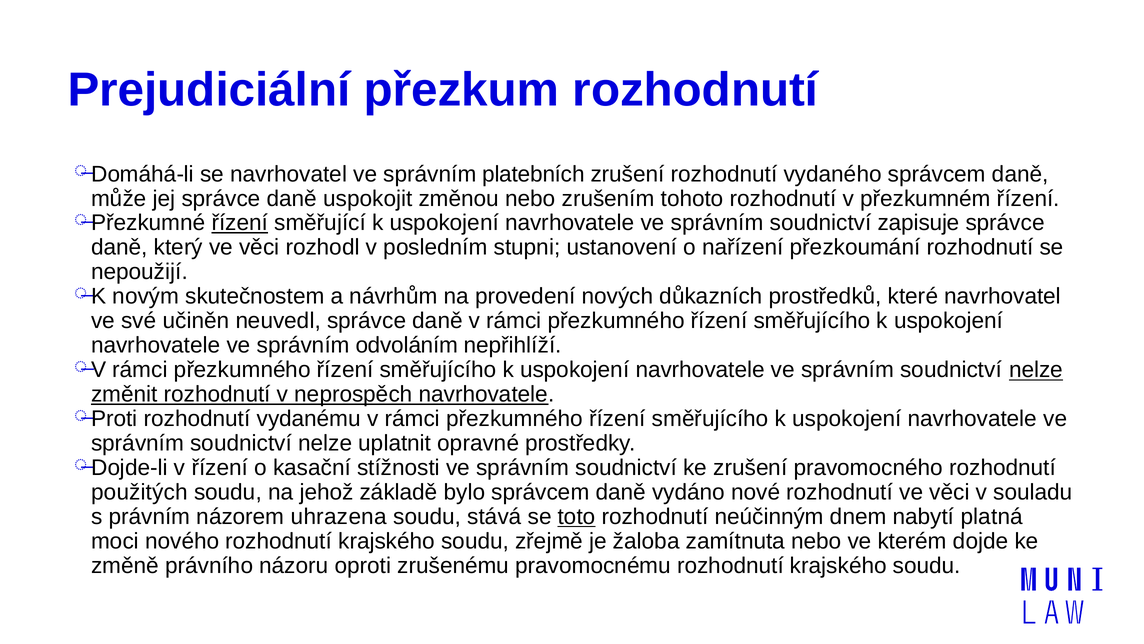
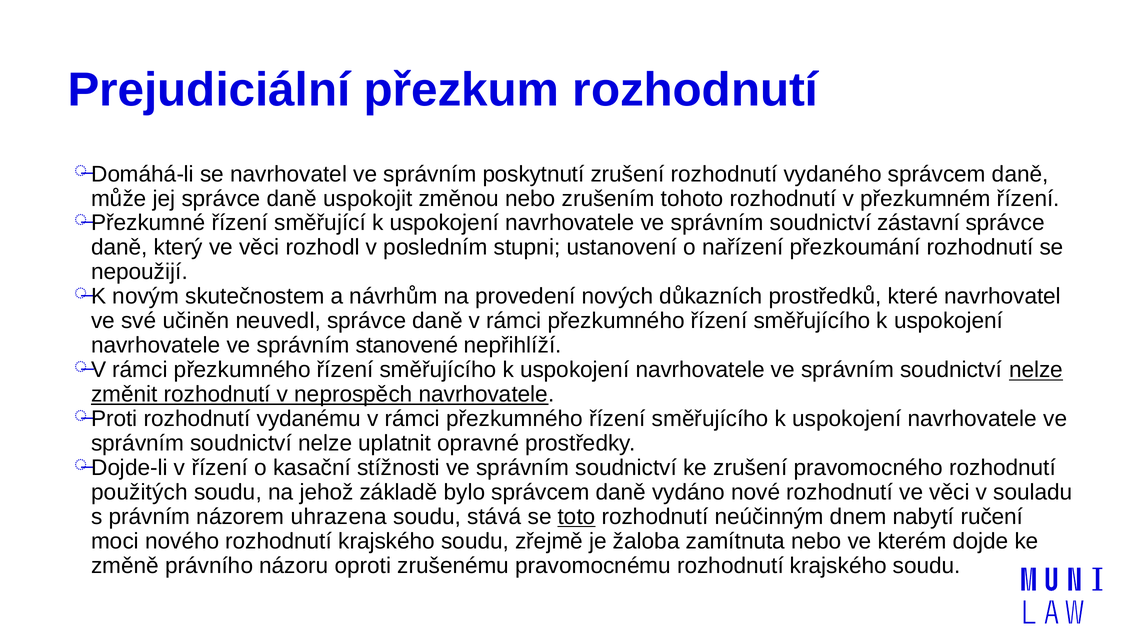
platebních: platebních -> poskytnutí (533, 174)
řízení underline: present -> none (240, 223)
zapisuje: zapisuje -> zástavní (919, 223)
odvoláním: odvoláním -> stanovené (407, 345)
platná: platná -> ručení (992, 516)
